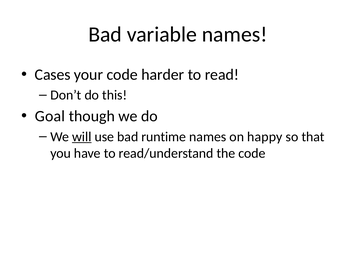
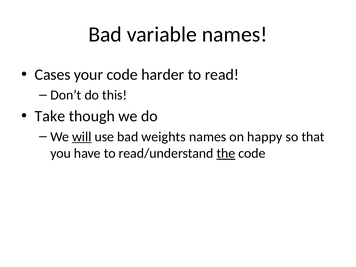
Goal: Goal -> Take (50, 116)
runtime: runtime -> weights (164, 137)
the underline: none -> present (226, 153)
